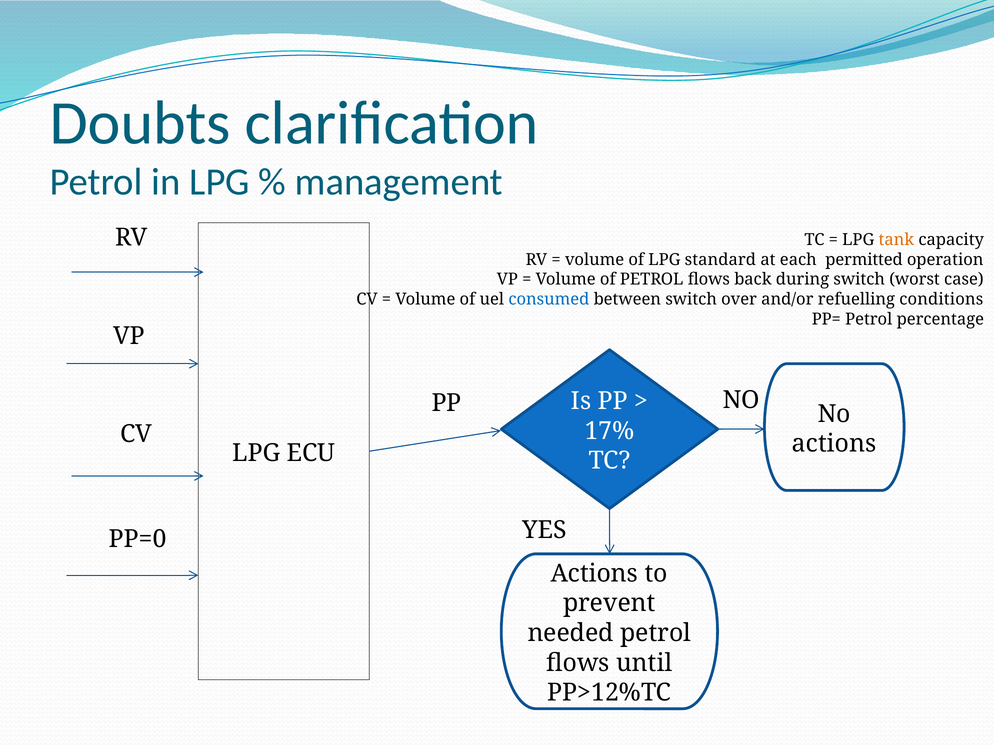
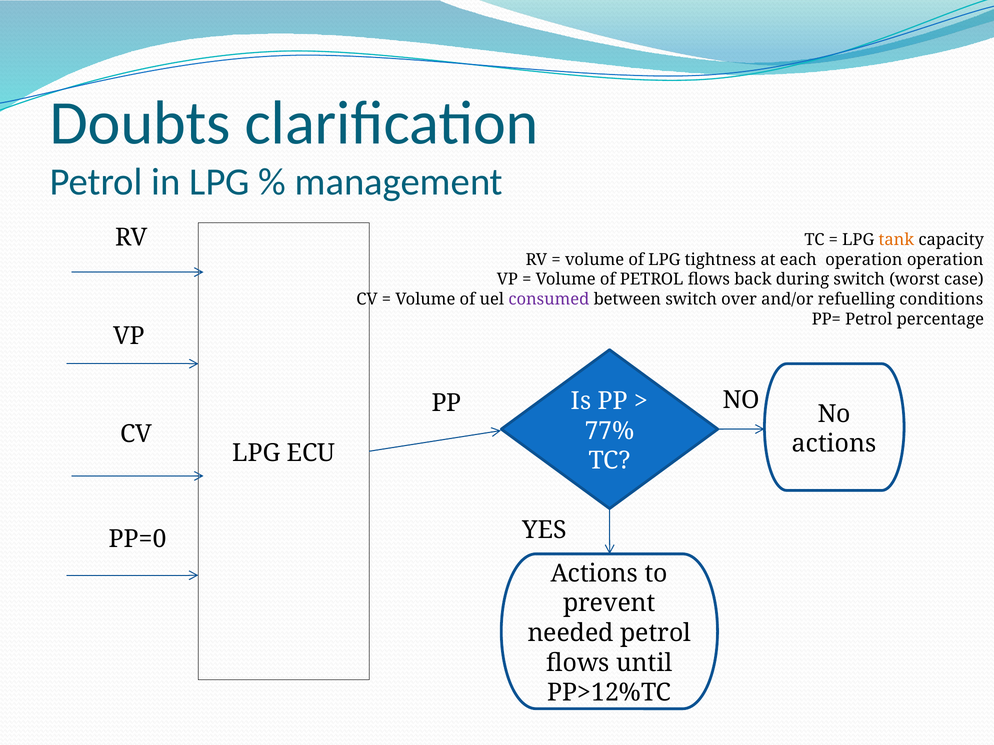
standard: standard -> tightness (720, 260)
each permitted: permitted -> operation (864, 260)
consumed colour: blue -> purple (549, 300)
17%: 17% -> 77% (609, 431)
